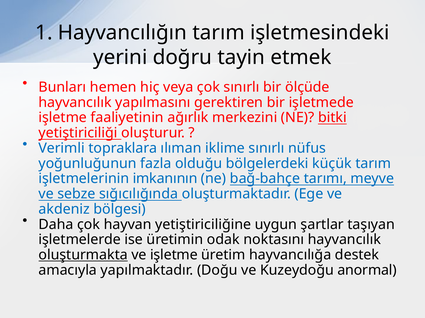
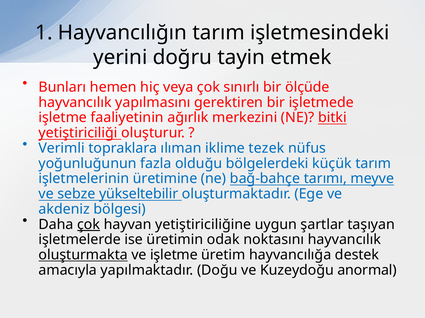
iklime sınırlı: sınırlı -> tezek (266, 148)
imkanının: imkanının -> üretimine (165, 179)
sığıcılığında: sığıcılığında -> yükseltebilir (139, 194)
çok underline: none -> present (89, 225)
